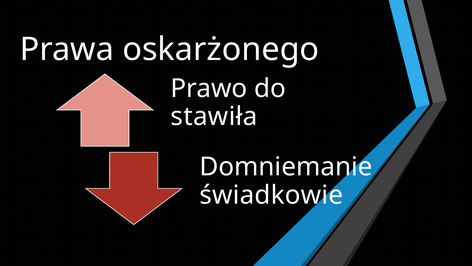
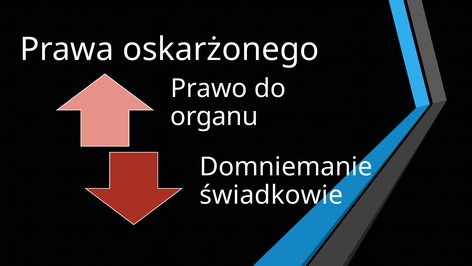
stawiła: stawiła -> organu (214, 116)
